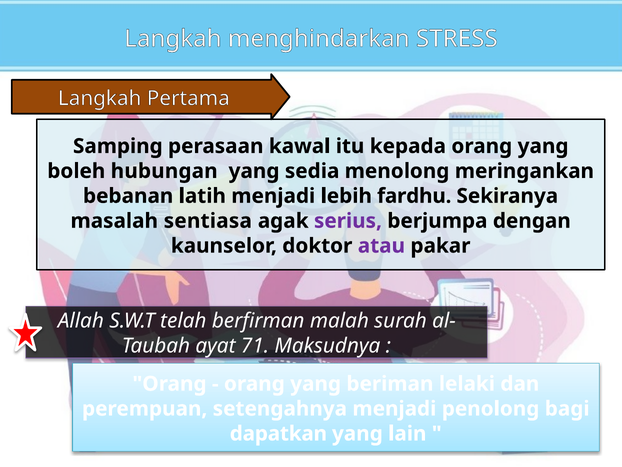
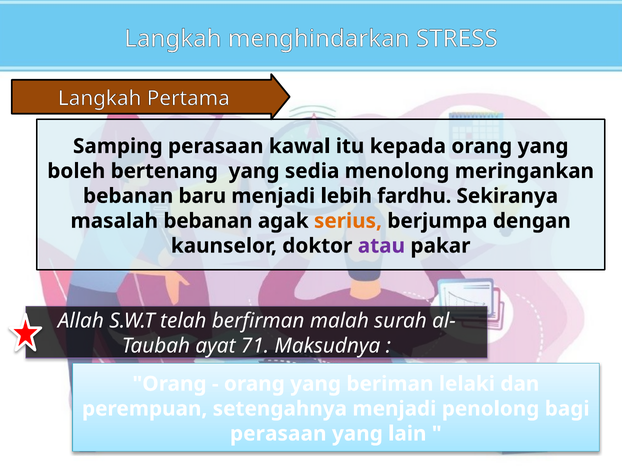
hubungan: hubungan -> bertenang (164, 171)
latih: latih -> baru (202, 196)
masalah sentiasa: sentiasa -> bebanan (208, 221)
serius colour: purple -> orange (348, 221)
dapatkan: dapatkan -> perasaan (278, 433)
